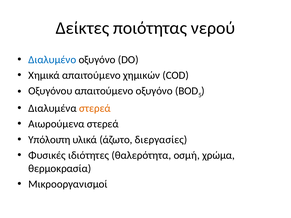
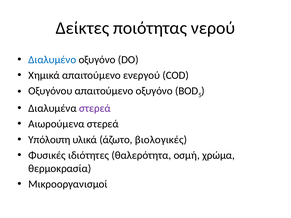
χημικών: χημικών -> ενεργού (142, 75)
στερεά colour: orange -> purple (95, 108)
διεργασίες: διεργασίες -> βιολογικές (161, 140)
